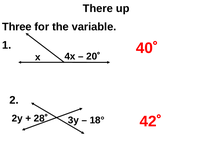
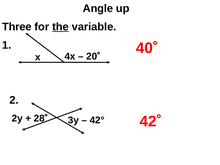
There: There -> Angle (98, 8)
the underline: none -> present (60, 27)
18°: 18° -> 42° (97, 120)
